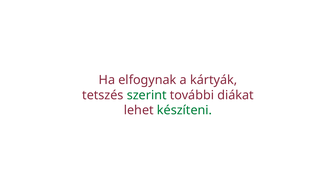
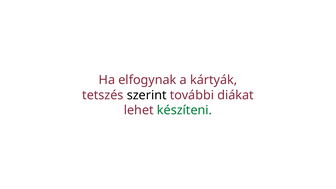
szerint colour: green -> black (147, 95)
